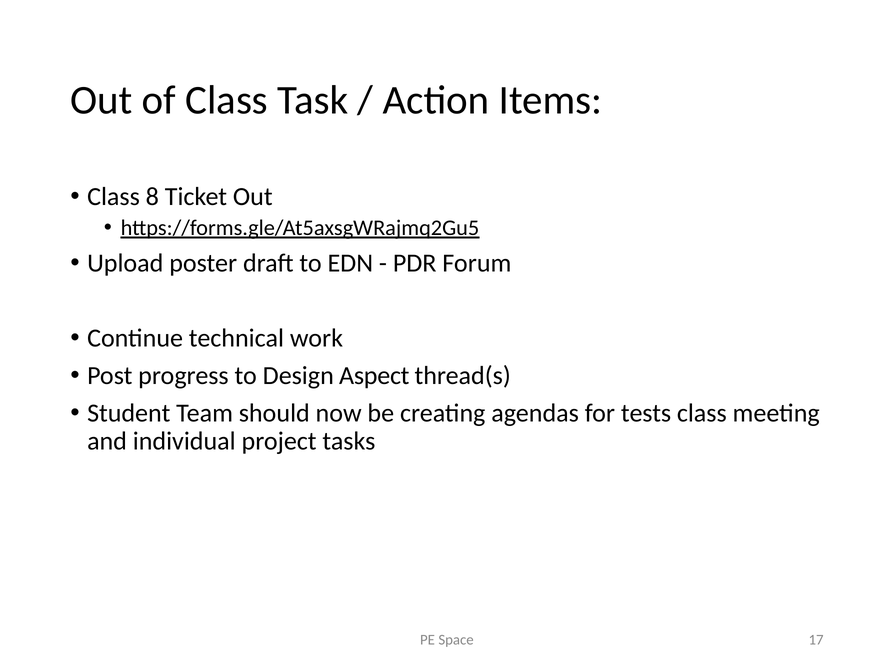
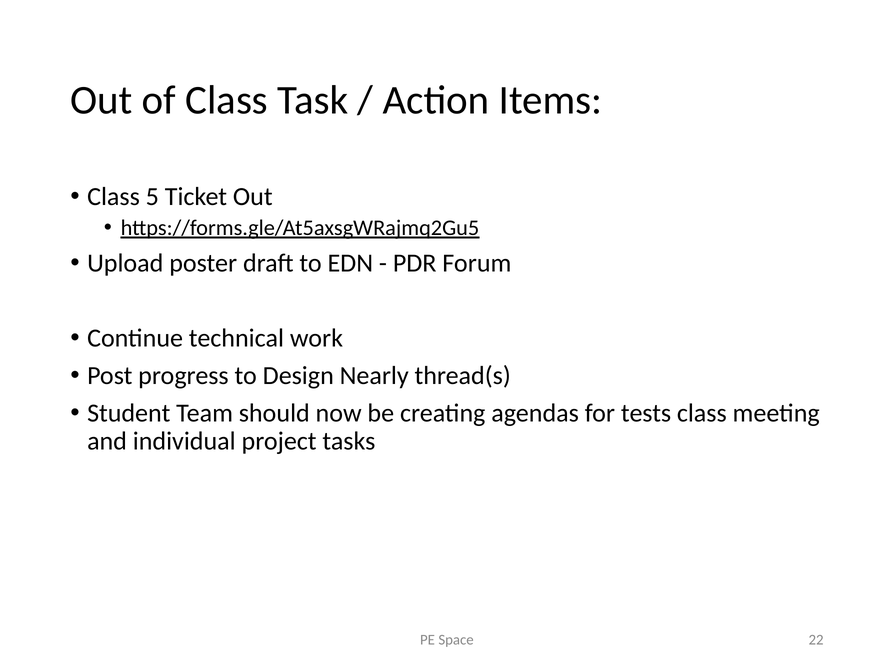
8: 8 -> 5 (152, 197)
Aspect: Aspect -> Nearly (374, 376)
17: 17 -> 22 (816, 640)
